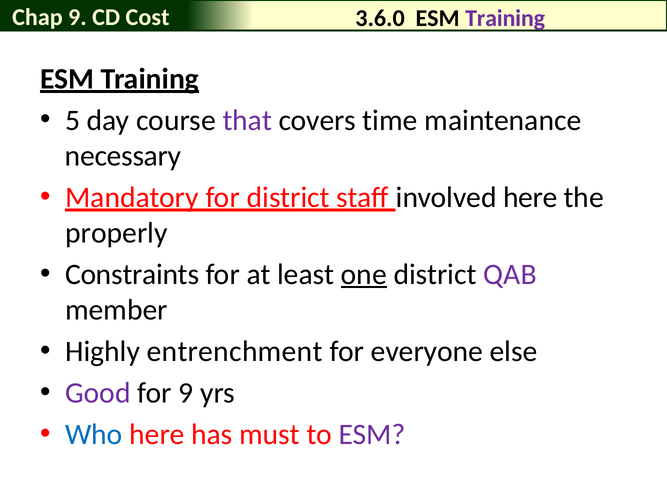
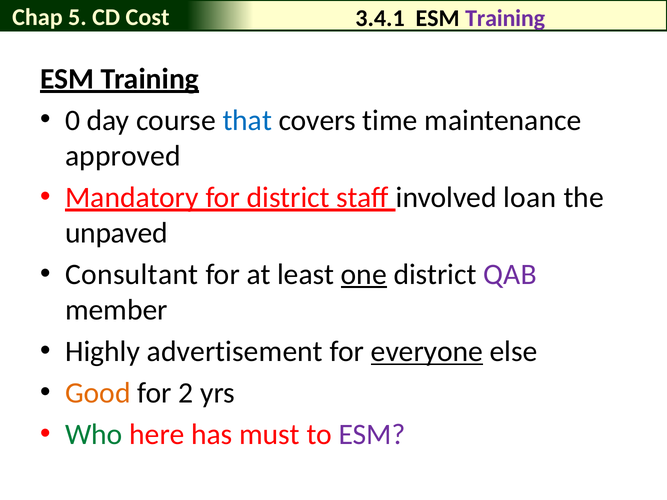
Chap 9: 9 -> 5 (77, 17)
3.6.0: 3.6.0 -> 3.4.1 (380, 18)
5: 5 -> 0 (73, 120)
that colour: purple -> blue (247, 120)
necessary: necessary -> approved (123, 156)
involved here: here -> loan (530, 197)
properly: properly -> unpaved (117, 233)
Constraints: Constraints -> Consultant (132, 275)
entrenchment: entrenchment -> advertisement (235, 352)
everyone underline: none -> present (427, 352)
Good colour: purple -> orange (98, 393)
for 9: 9 -> 2 (186, 393)
Who colour: blue -> green (94, 435)
